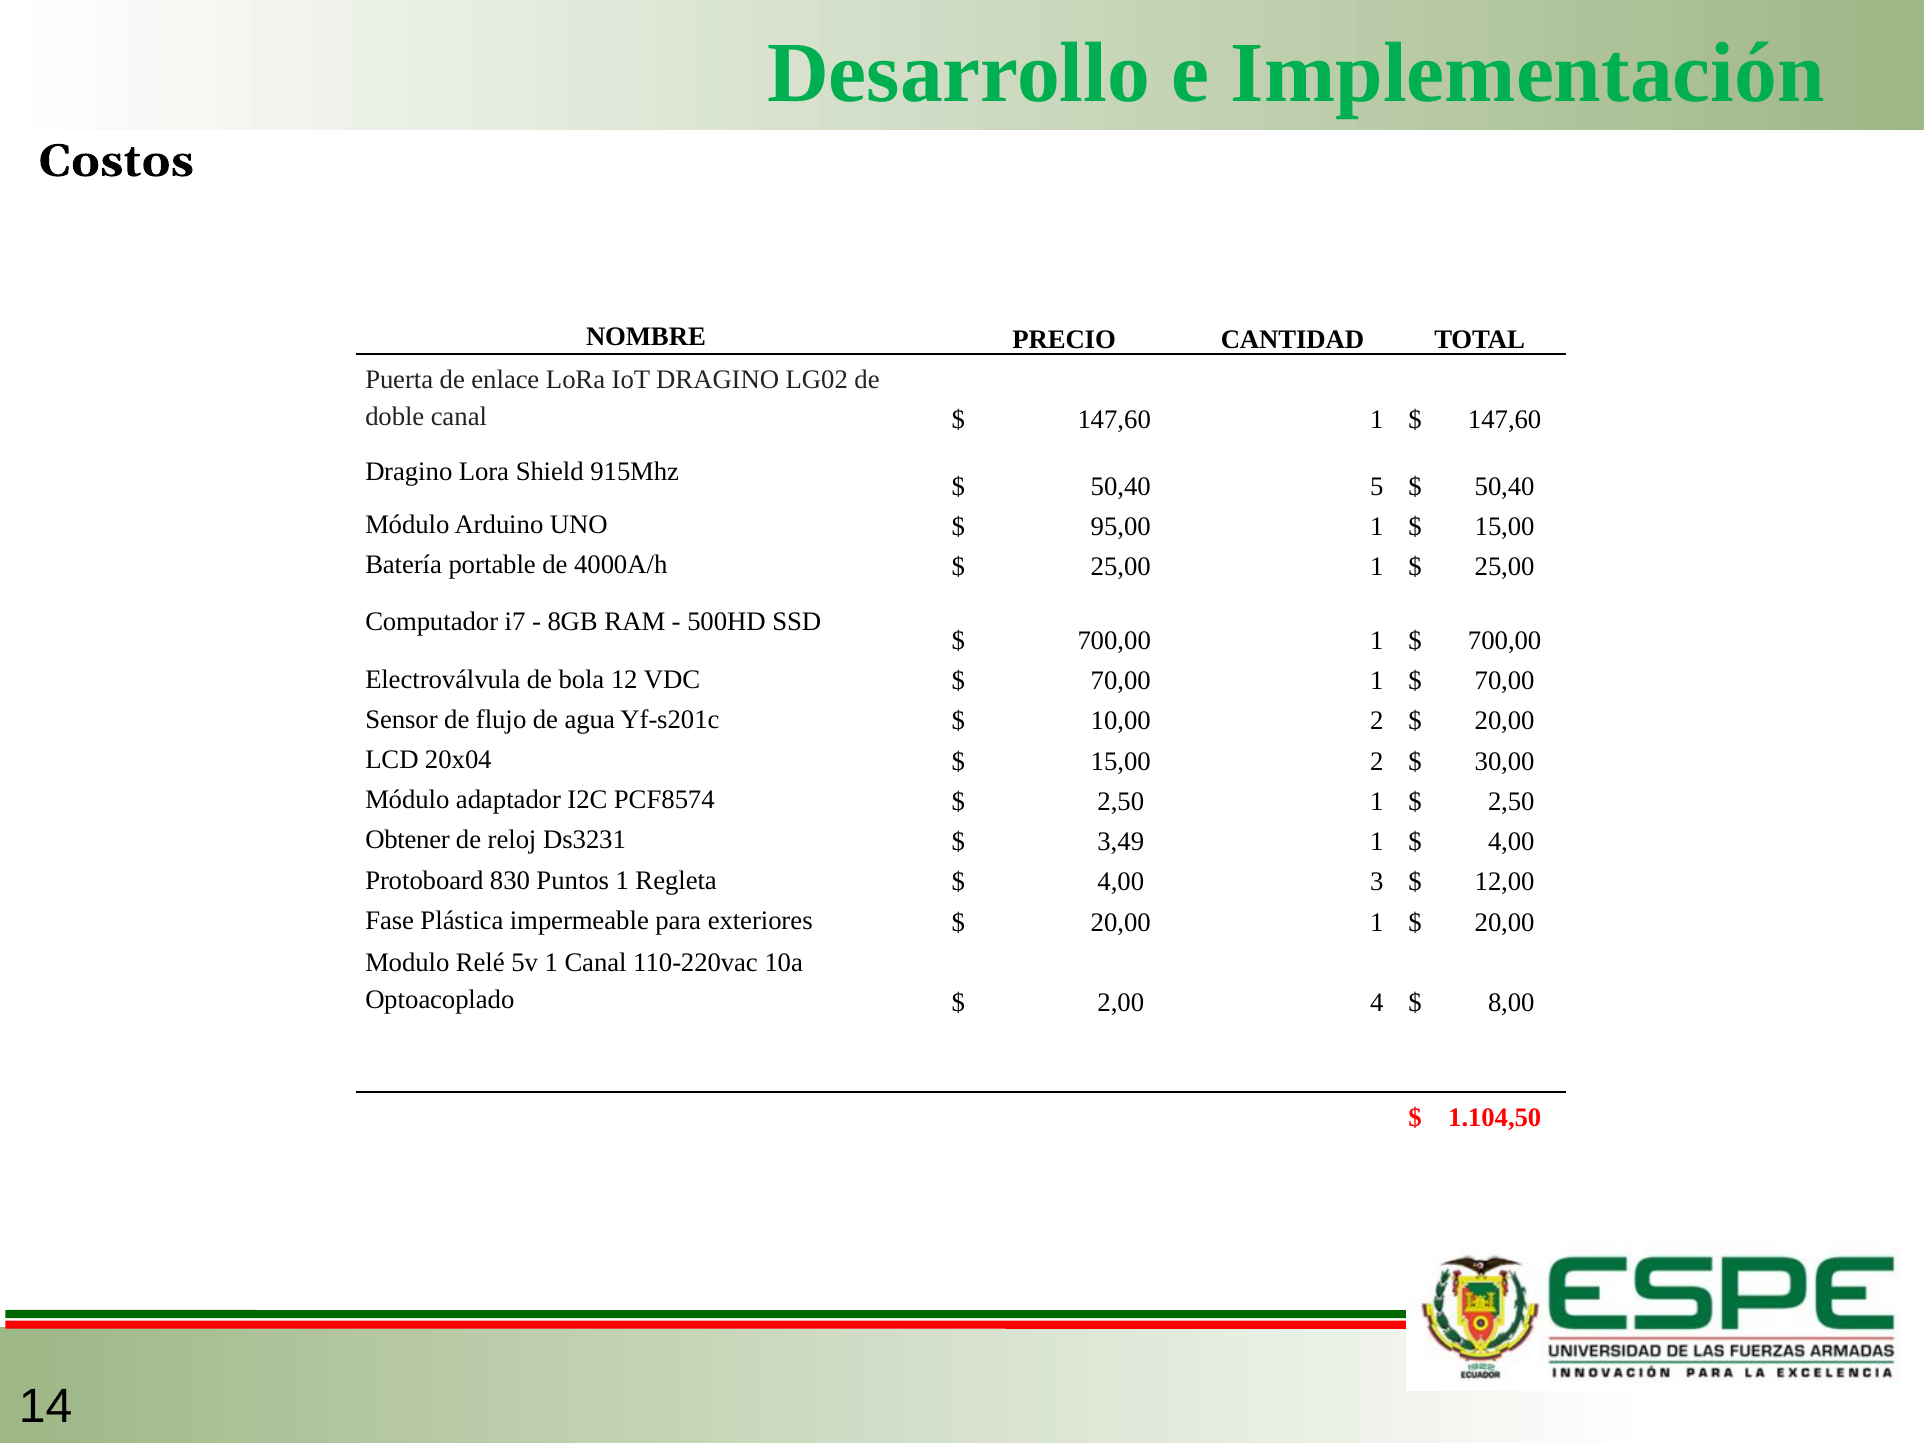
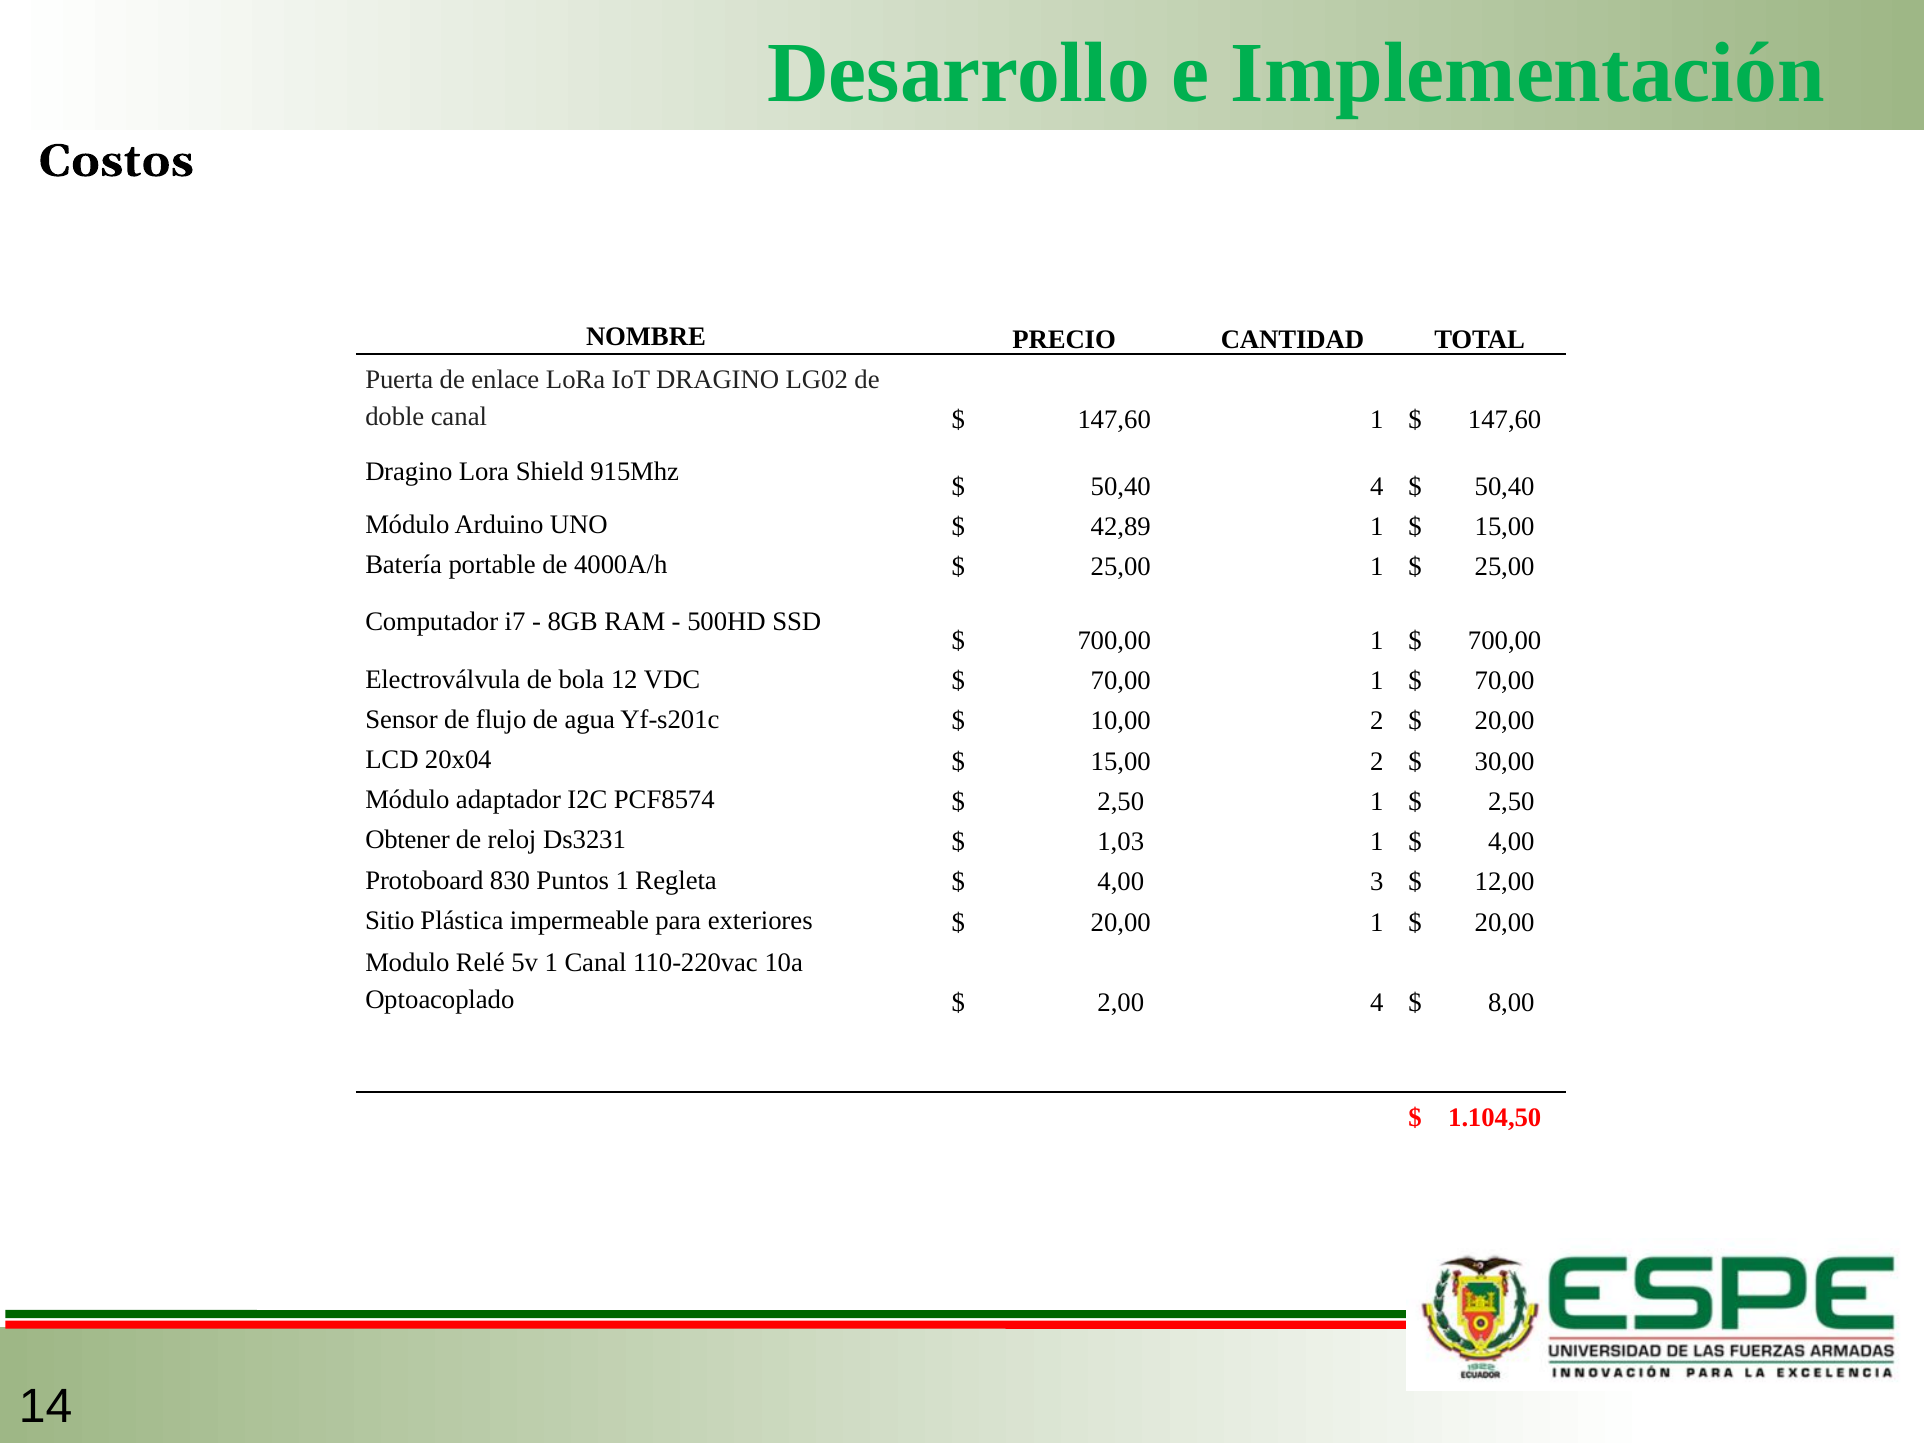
50,40 5: 5 -> 4 (1377, 486)
95,00: 95,00 -> 42,89 (1121, 526)
3,49: 3,49 -> 1,03 (1121, 842)
Fase: Fase -> Sitio (390, 921)
